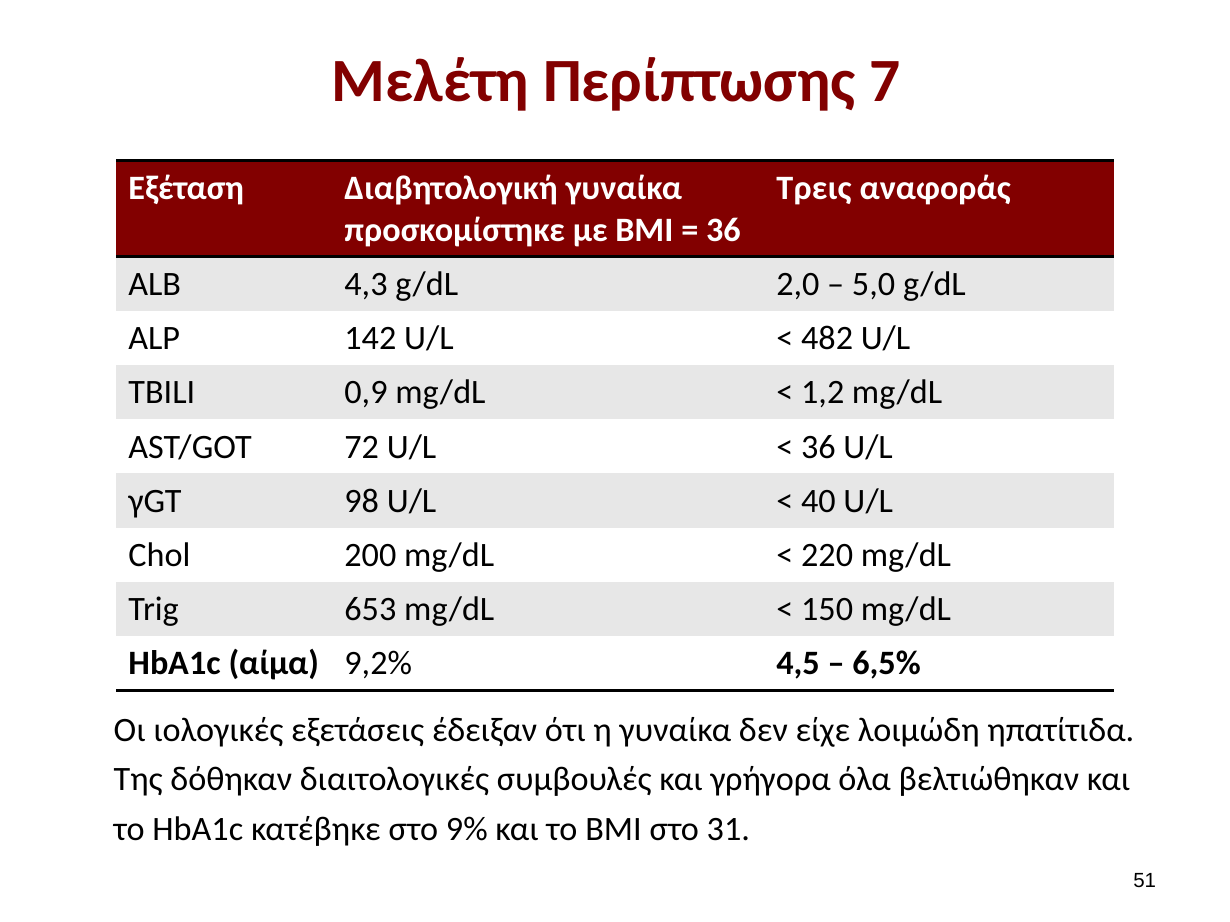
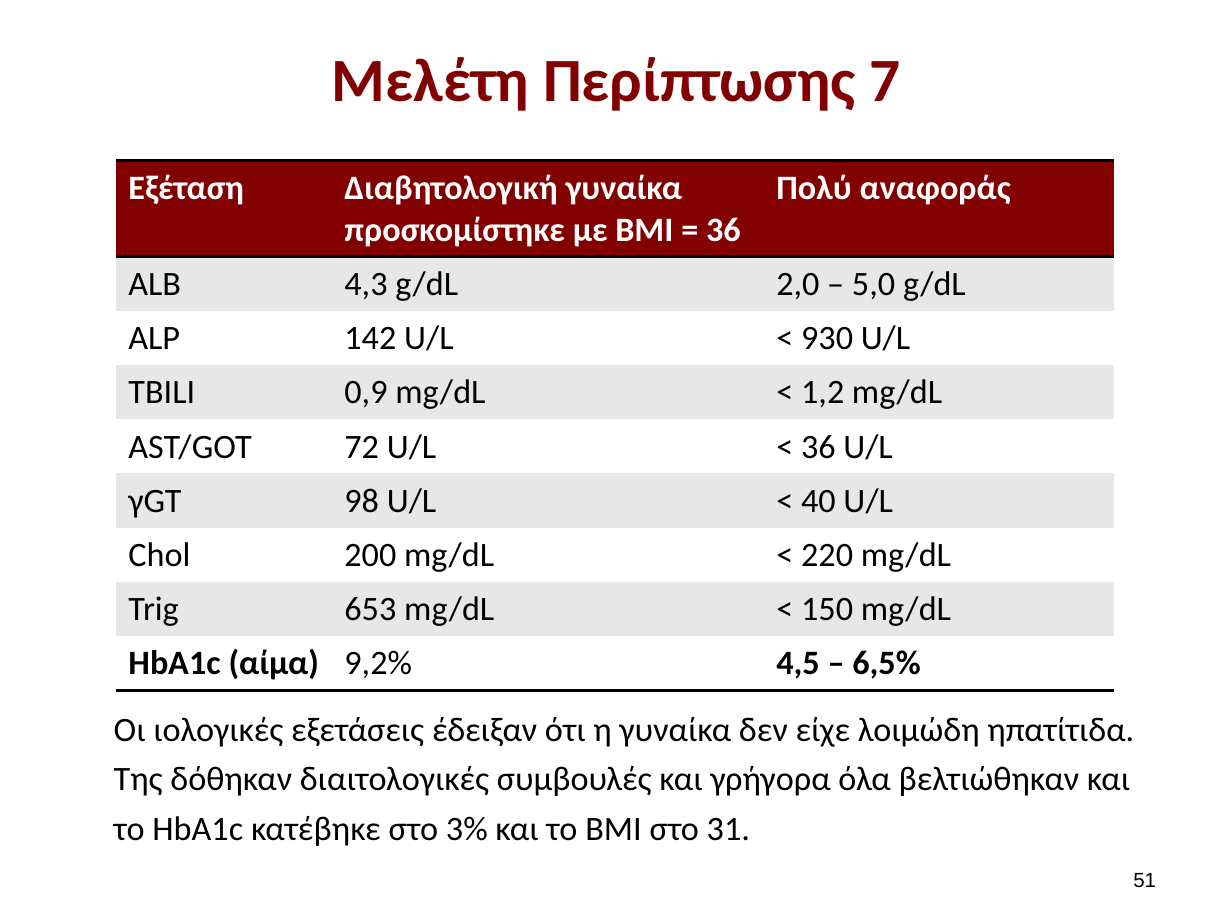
Τρεις: Τρεις -> Πολύ (814, 188)
482: 482 -> 930 (827, 339)
9%: 9% -> 3% (467, 829)
